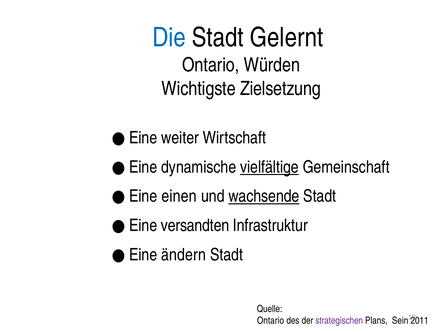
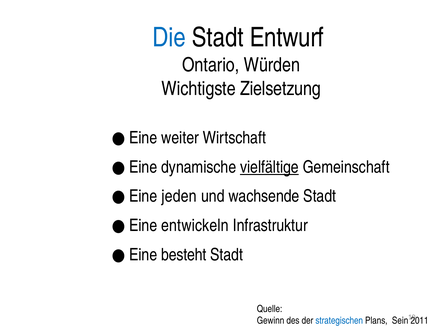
Gelernt: Gelernt -> Entwurf (287, 38)
einen: einen -> jeden (179, 196)
wachsende underline: present -> none (264, 196)
versandten: versandten -> entwickeln (195, 225)
ändern: ändern -> besteht (184, 254)
Ontario: Ontario -> Gewinn (271, 320)
strategischen colour: purple -> blue (339, 320)
